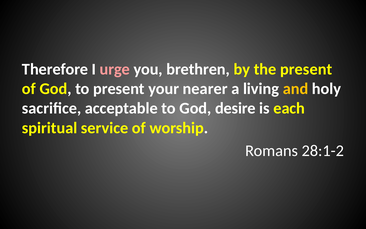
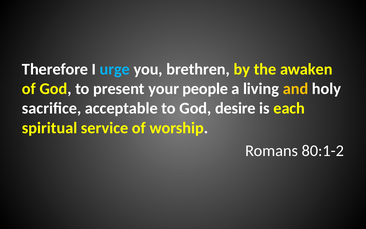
urge colour: pink -> light blue (115, 69)
the present: present -> awaken (306, 69)
nearer: nearer -> people (205, 89)
28:1-2: 28:1-2 -> 80:1-2 (323, 151)
